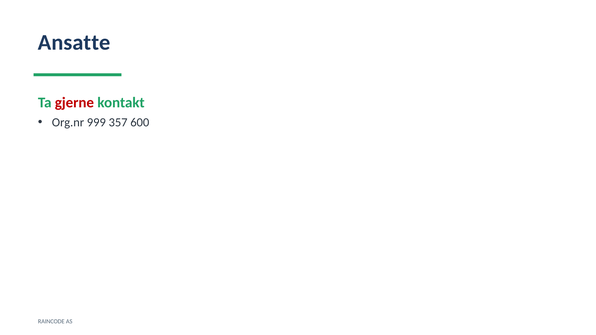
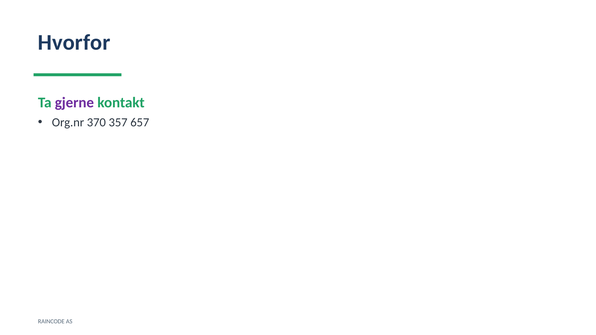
Ansatte: Ansatte -> Hvorfor (74, 43)
gjerne colour: red -> purple (74, 103)
999: 999 -> 370 (96, 123)
600: 600 -> 657 (140, 123)
